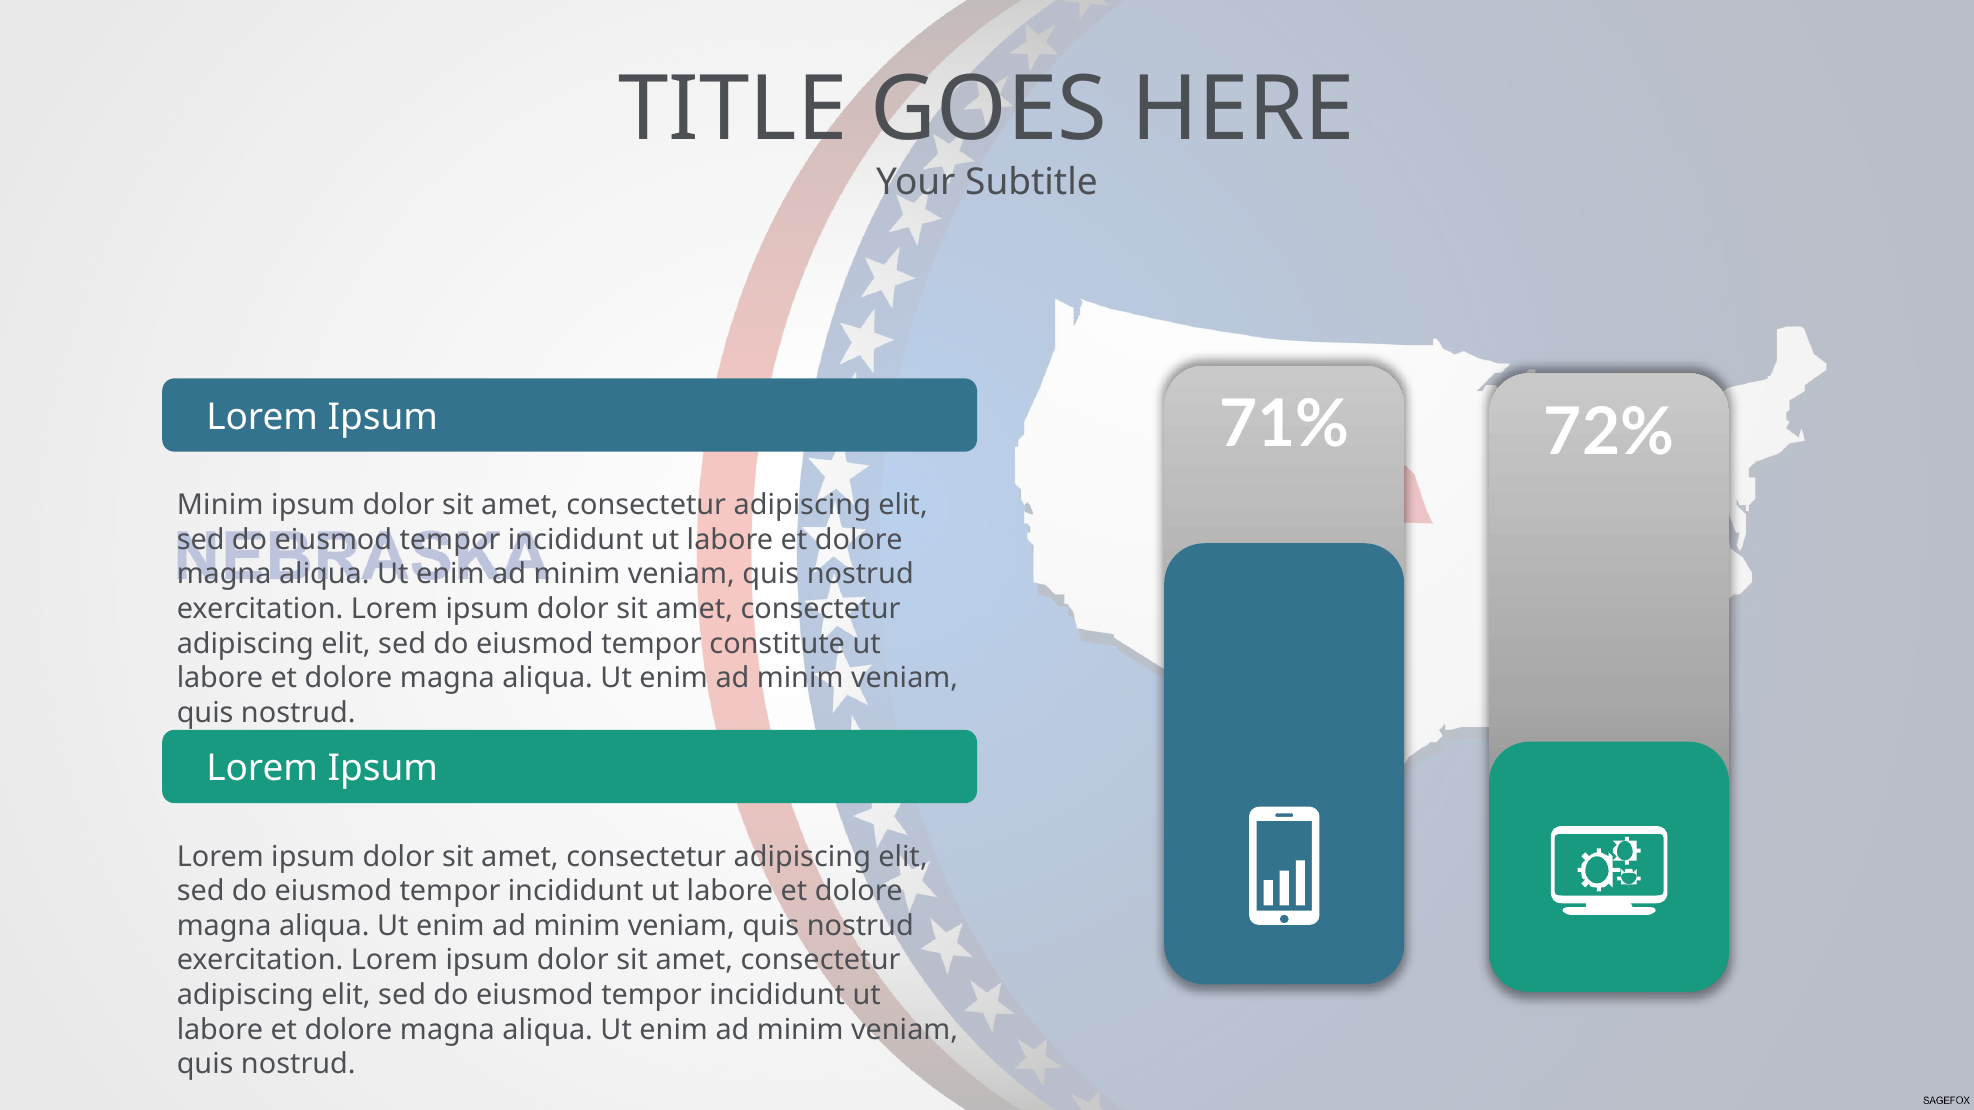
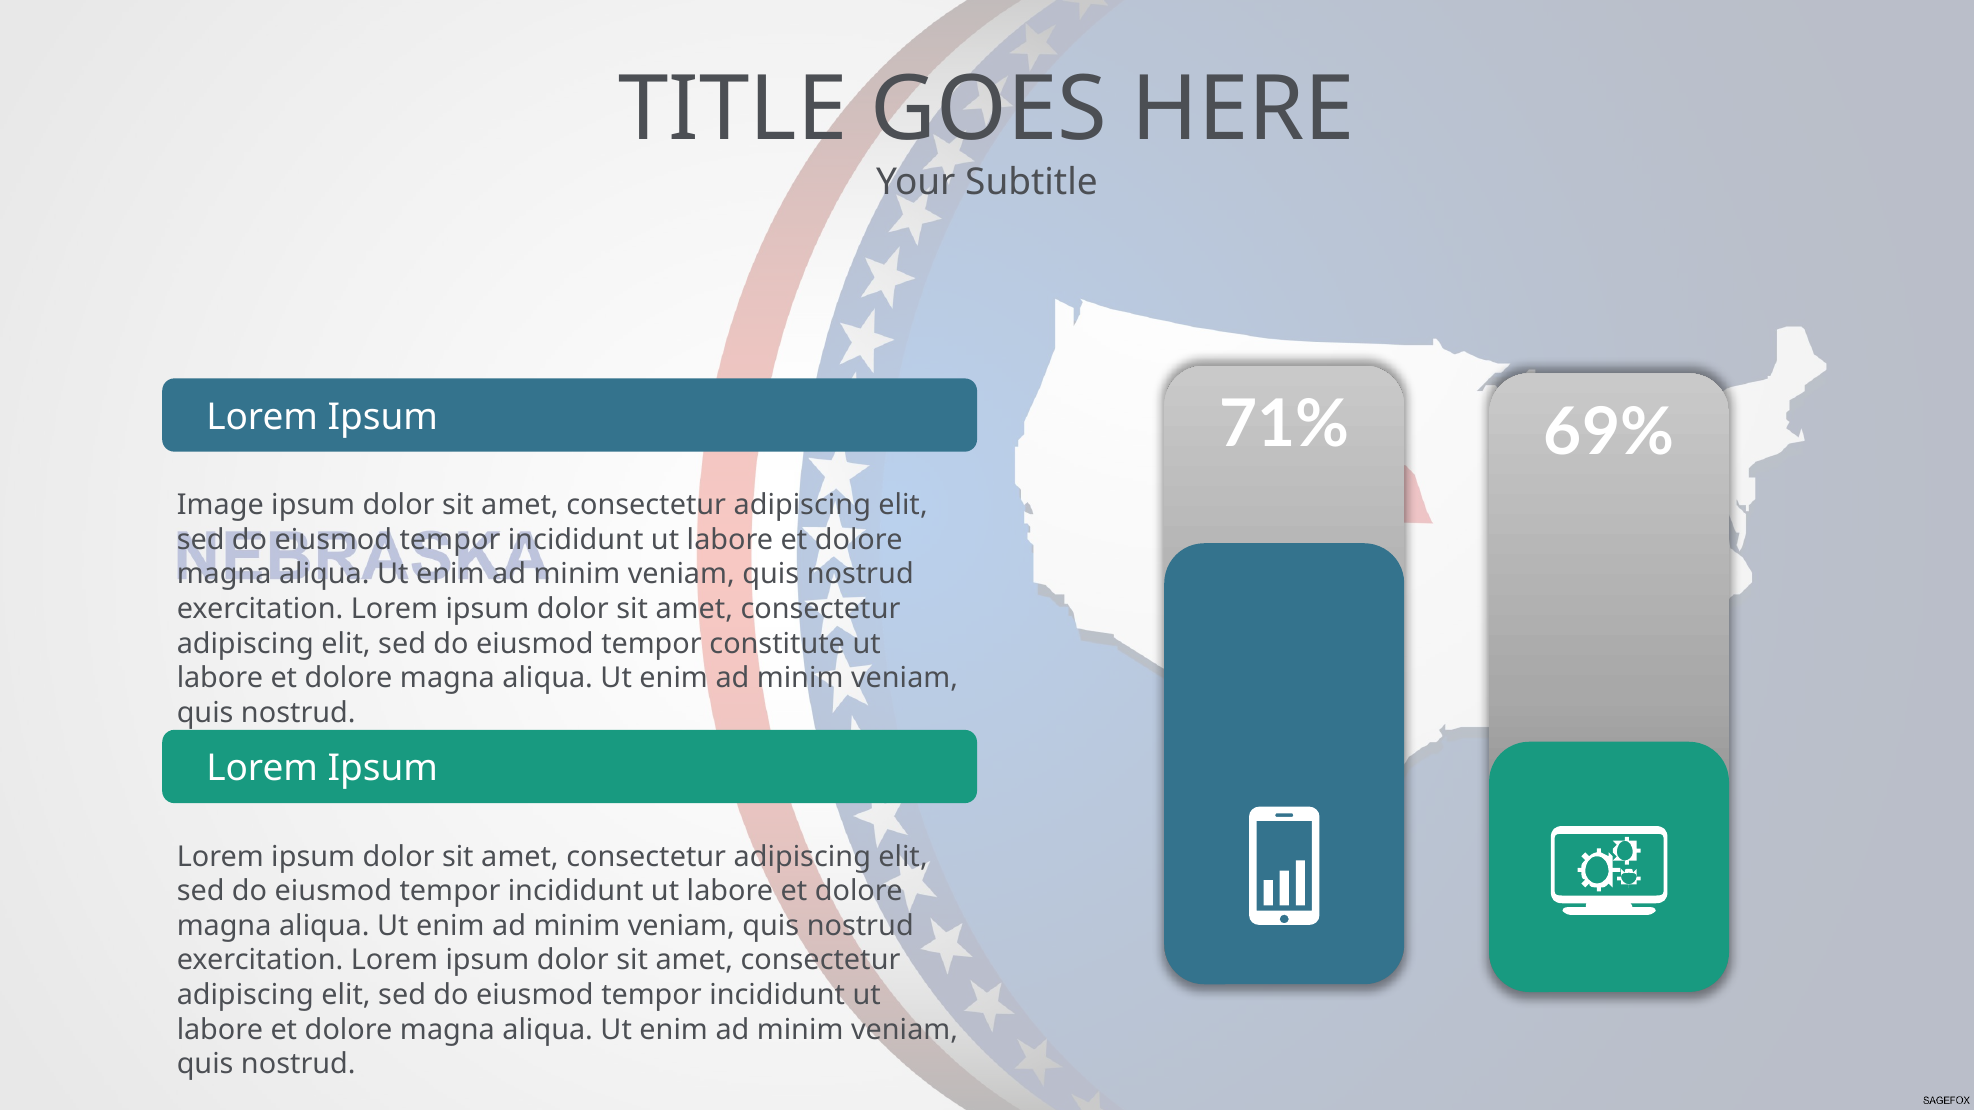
72%: 72% -> 69% (1609, 433)
Minim: Minim -> Image (220, 506)
